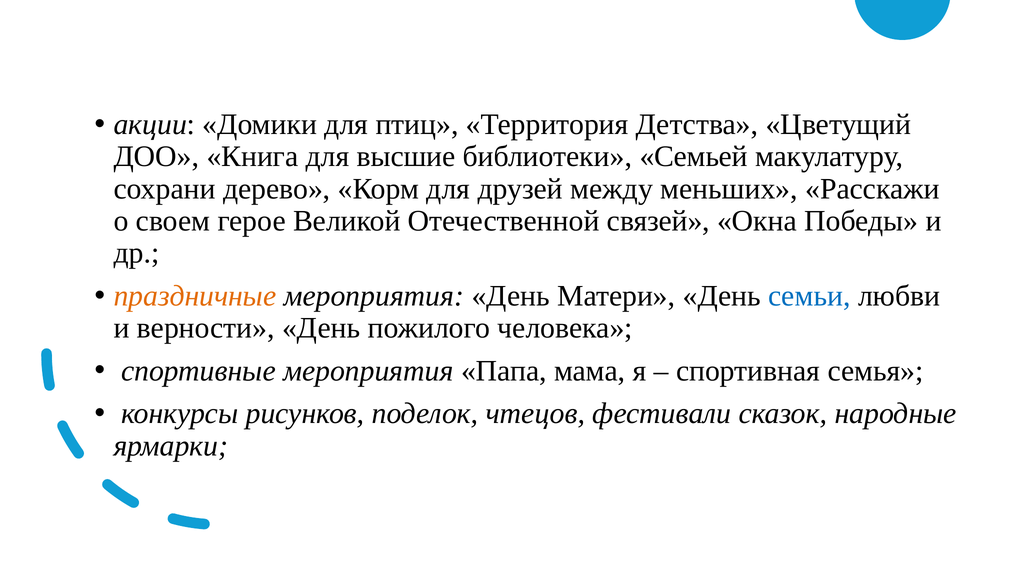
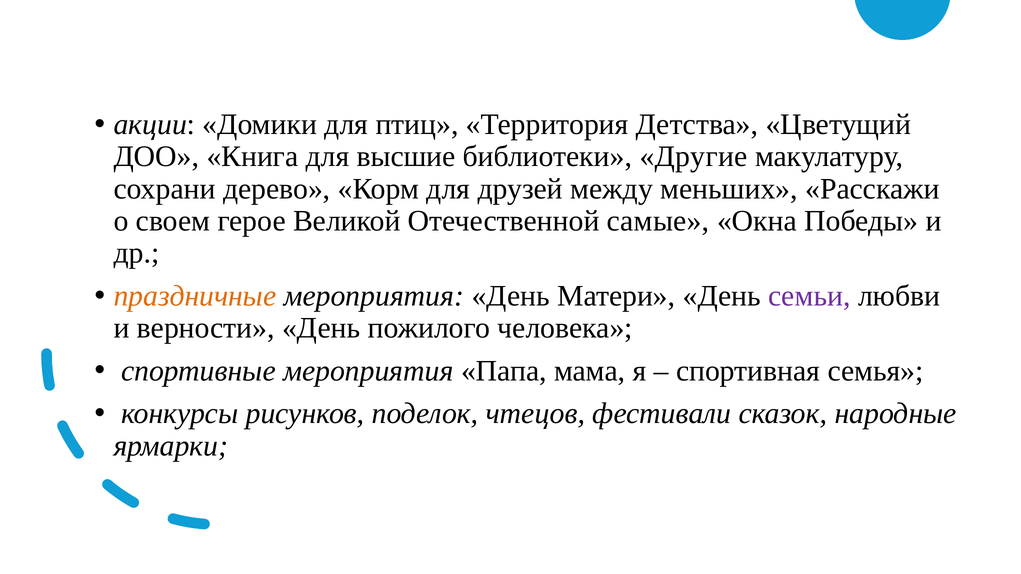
Семьей: Семьей -> Другие (693, 157)
связей: связей -> самые (658, 221)
семьи colour: blue -> purple (809, 296)
